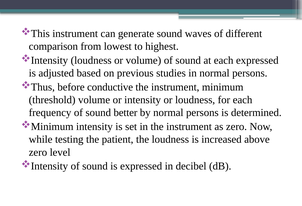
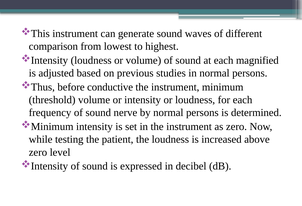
each expressed: expressed -> magnified (257, 60)
better: better -> nerve (125, 113)
